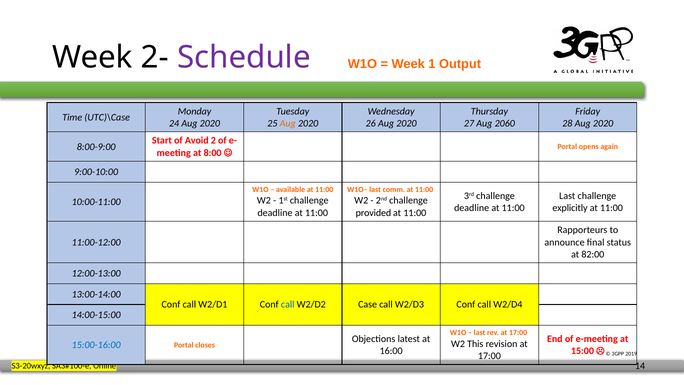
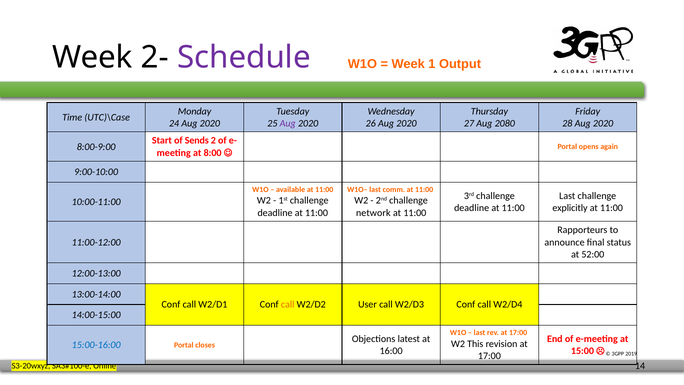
Aug colour: orange -> purple (288, 123)
2060: 2060 -> 2080 (505, 123)
Avoid: Avoid -> Sends (197, 141)
provided: provided -> network (373, 213)
82:00: 82:00 -> 52:00 (593, 254)
call colour: blue -> orange (288, 304)
Case: Case -> User (368, 304)
